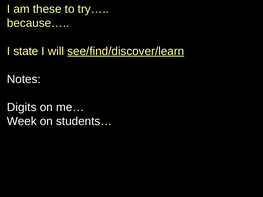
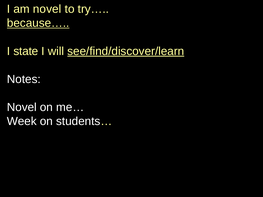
am these: these -> novel (47, 9)
because… underline: none -> present (38, 23)
Digits: Digits -> Novel (22, 107)
